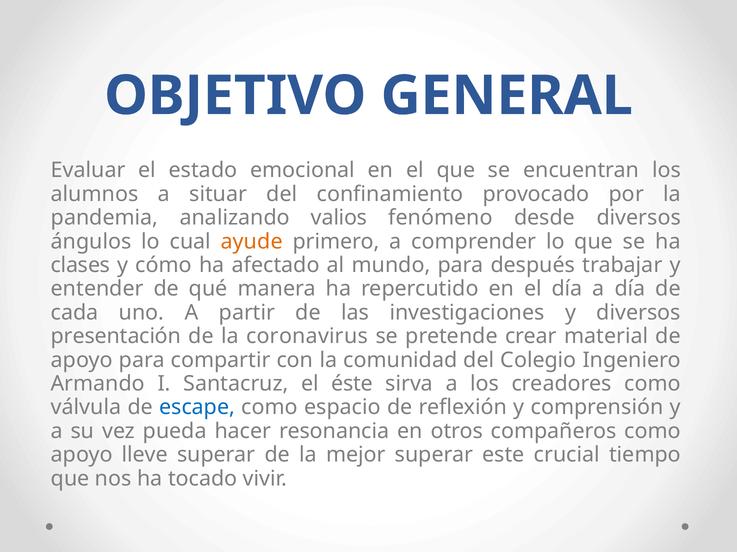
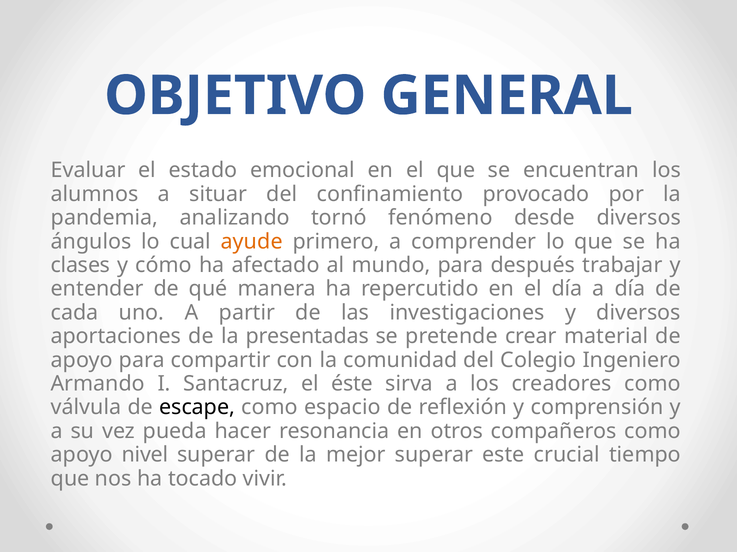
valios: valios -> tornó (339, 218)
presentación: presentación -> aportaciones (116, 337)
coronavirus: coronavirus -> presentadas (307, 337)
escape colour: blue -> black (197, 408)
lleve: lleve -> nivel (145, 455)
